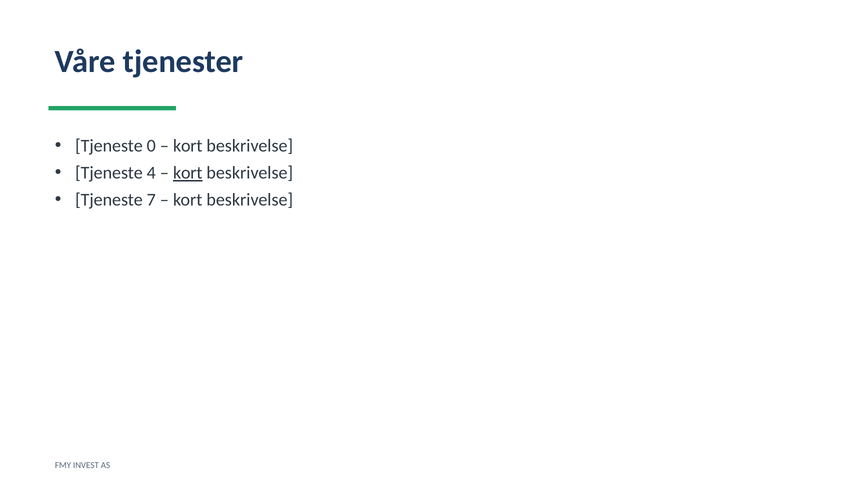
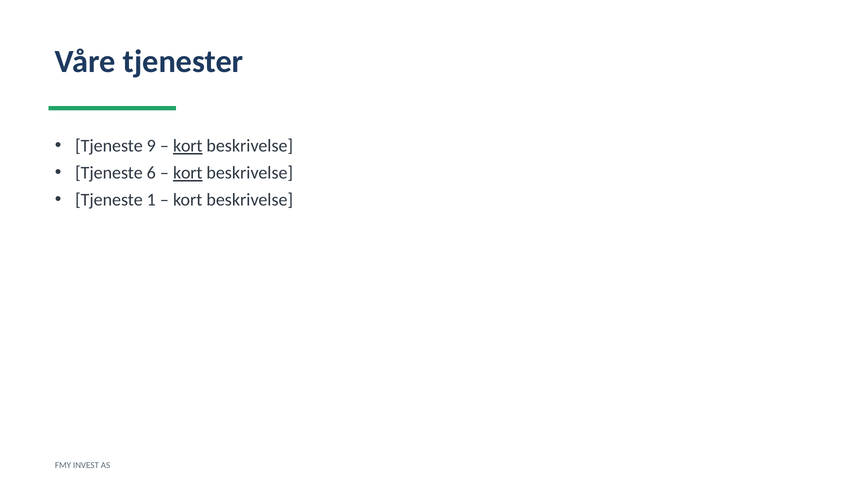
0: 0 -> 9 (151, 146)
kort underline: none -> present (188, 146)
4: 4 -> 6 (151, 173)
7: 7 -> 1 (151, 200)
